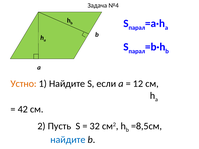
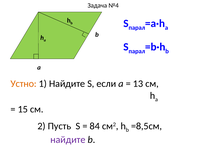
12: 12 -> 13 (138, 84)
42: 42 -> 15 (23, 109)
32: 32 -> 84 (95, 126)
найдите colour: blue -> purple (68, 140)
